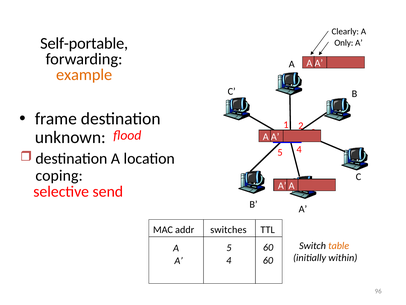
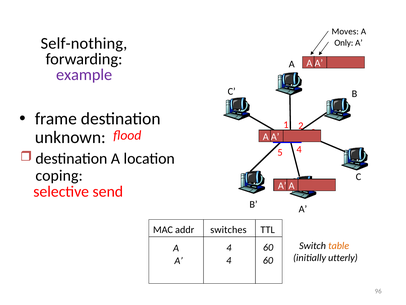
Clearly: Clearly -> Moves (345, 31)
Self-portable: Self-portable -> Self-nothing (84, 43)
example colour: orange -> purple (84, 75)
5: 5 -> 4 (229, 248)
within: within -> utterly (343, 257)
